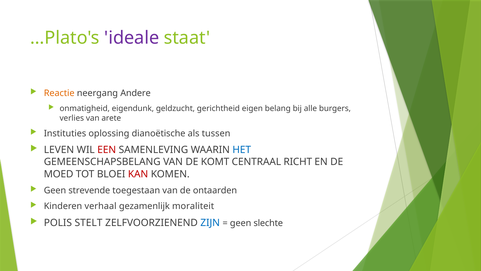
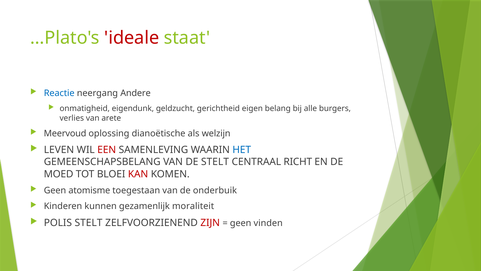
ideale colour: purple -> red (132, 38)
Reactie colour: orange -> blue (59, 93)
Instituties: Instituties -> Meervoud (65, 133)
tussen: tussen -> welzijn (216, 133)
DE KOMT: KOMT -> STELT (215, 162)
strevende: strevende -> atomisme (89, 190)
ontaarden: ontaarden -> onderbuik (215, 190)
verhaal: verhaal -> kunnen (101, 206)
ZIJN colour: blue -> red (210, 222)
slechte: slechte -> vinden (268, 223)
